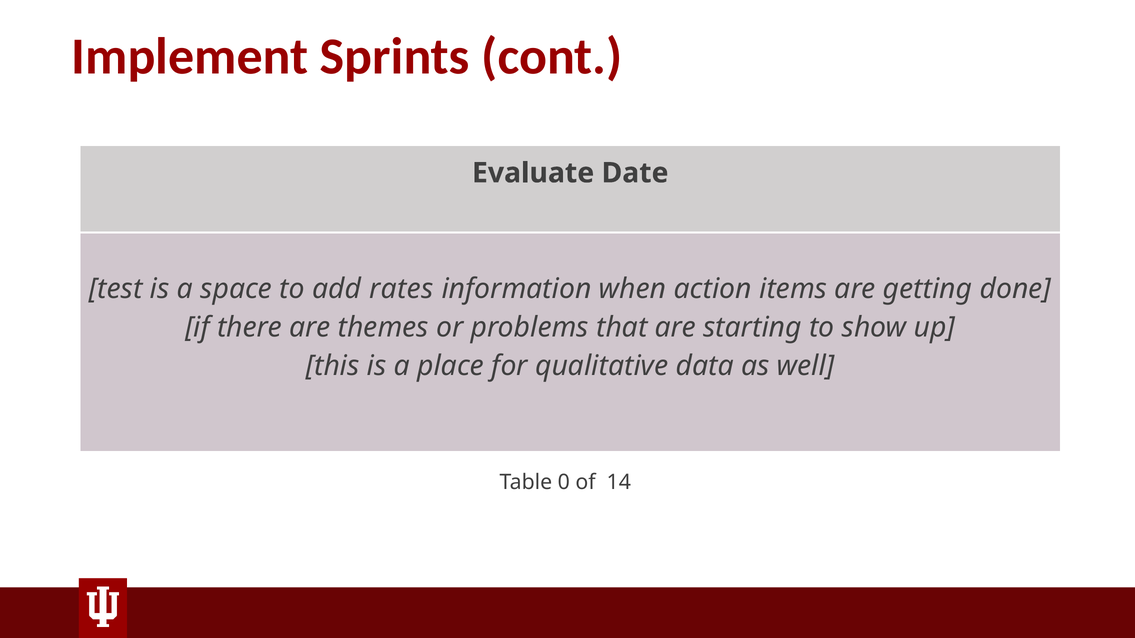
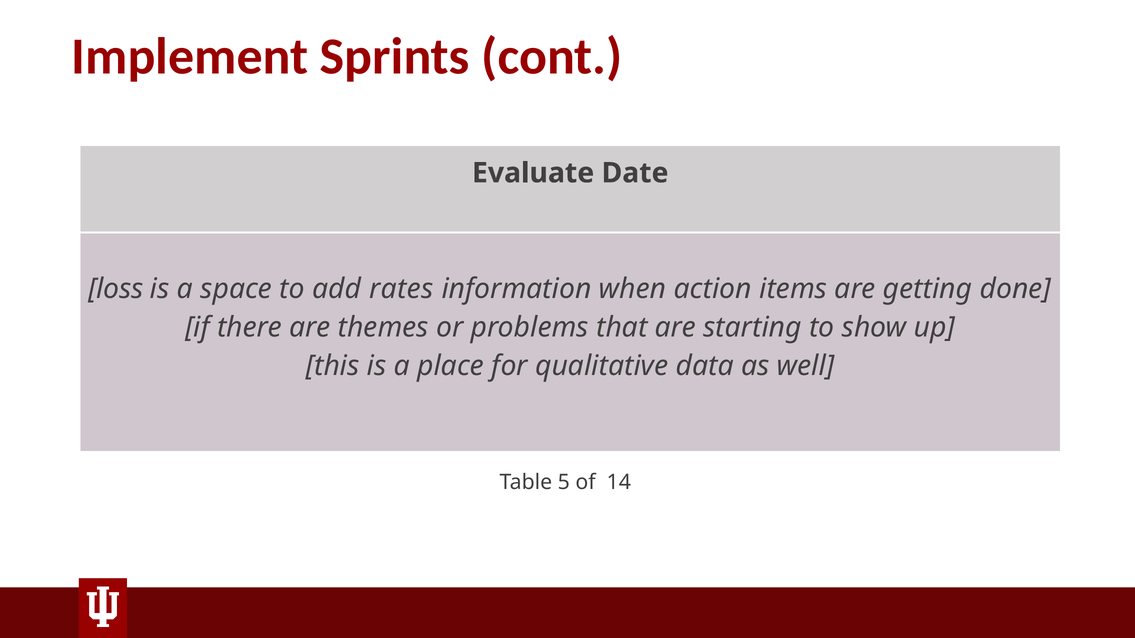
test: test -> loss (116, 289)
0: 0 -> 5 (564, 483)
